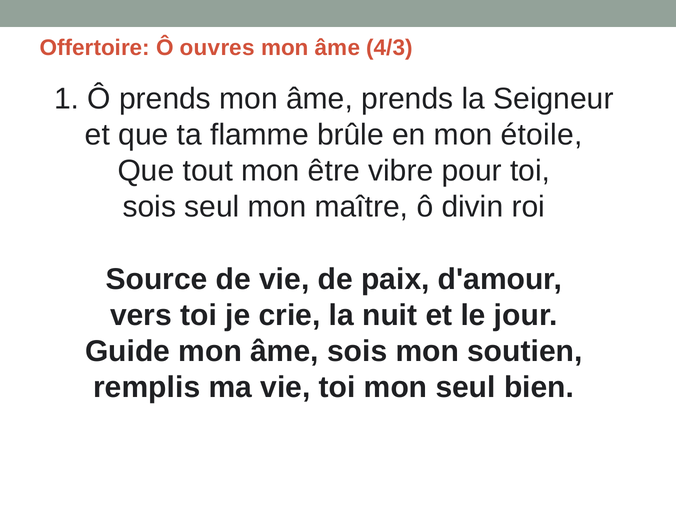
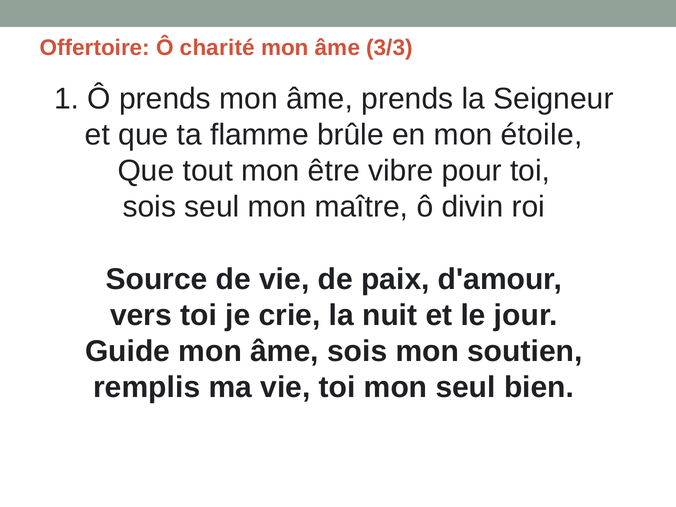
ouvres: ouvres -> charité (217, 48)
4/3: 4/3 -> 3/3 (389, 48)
